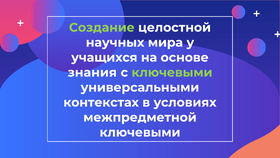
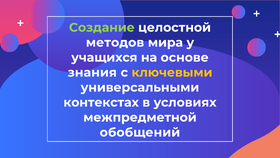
научных: научных -> методов (115, 42)
ключевыми colour: light green -> yellow (172, 72)
ключевыми: ключевыми -> обобщений (140, 132)
